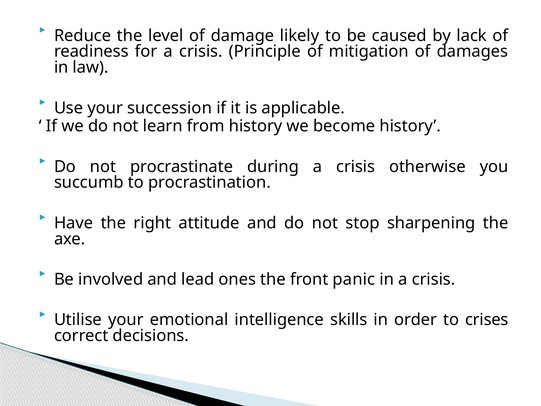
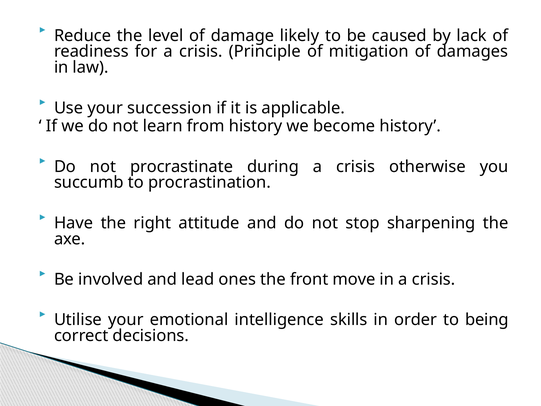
panic: panic -> move (354, 279)
crises: crises -> being (487, 320)
